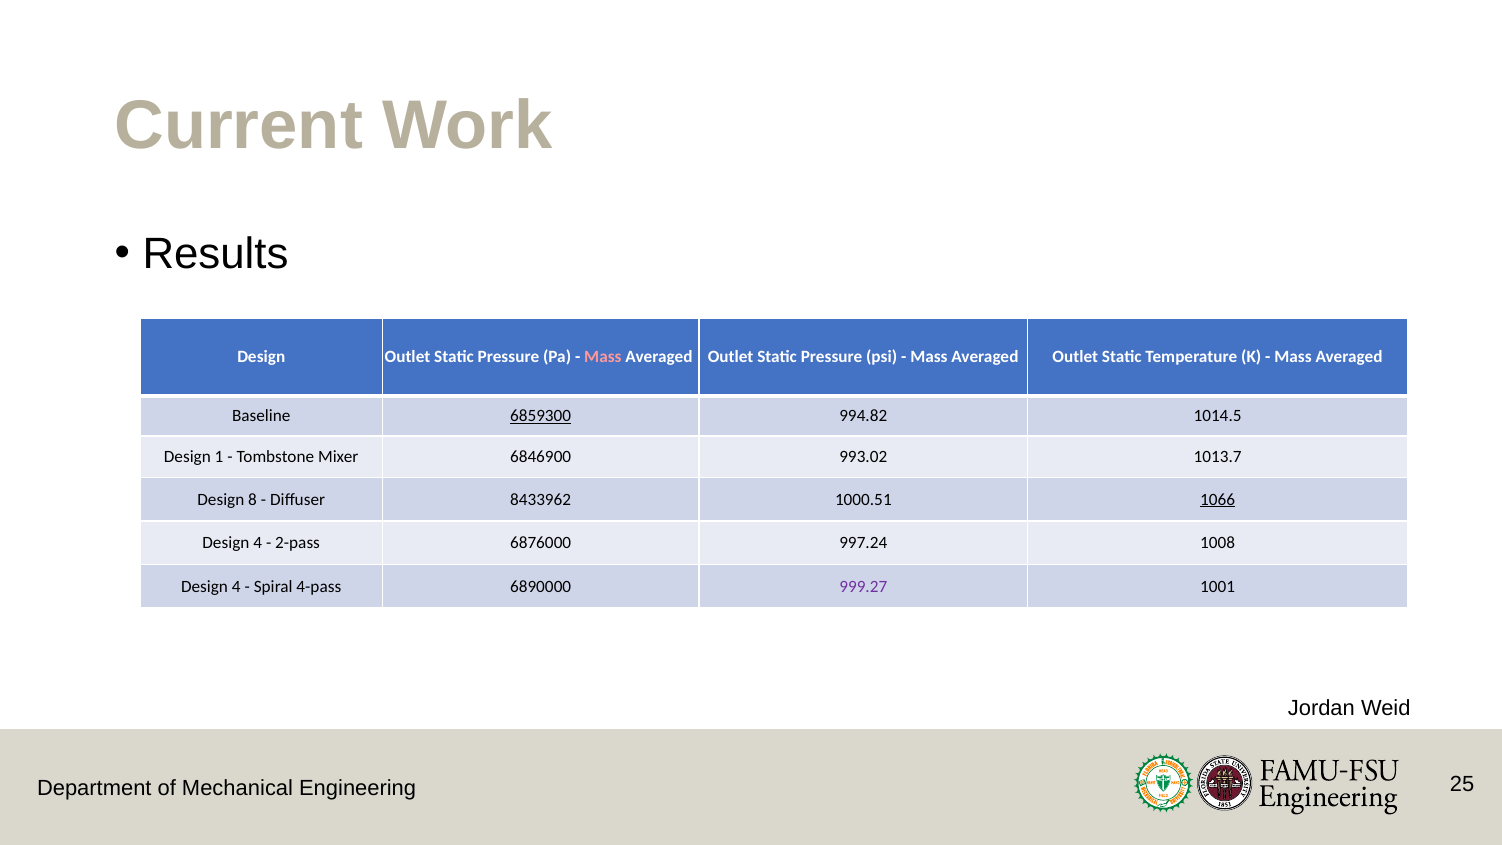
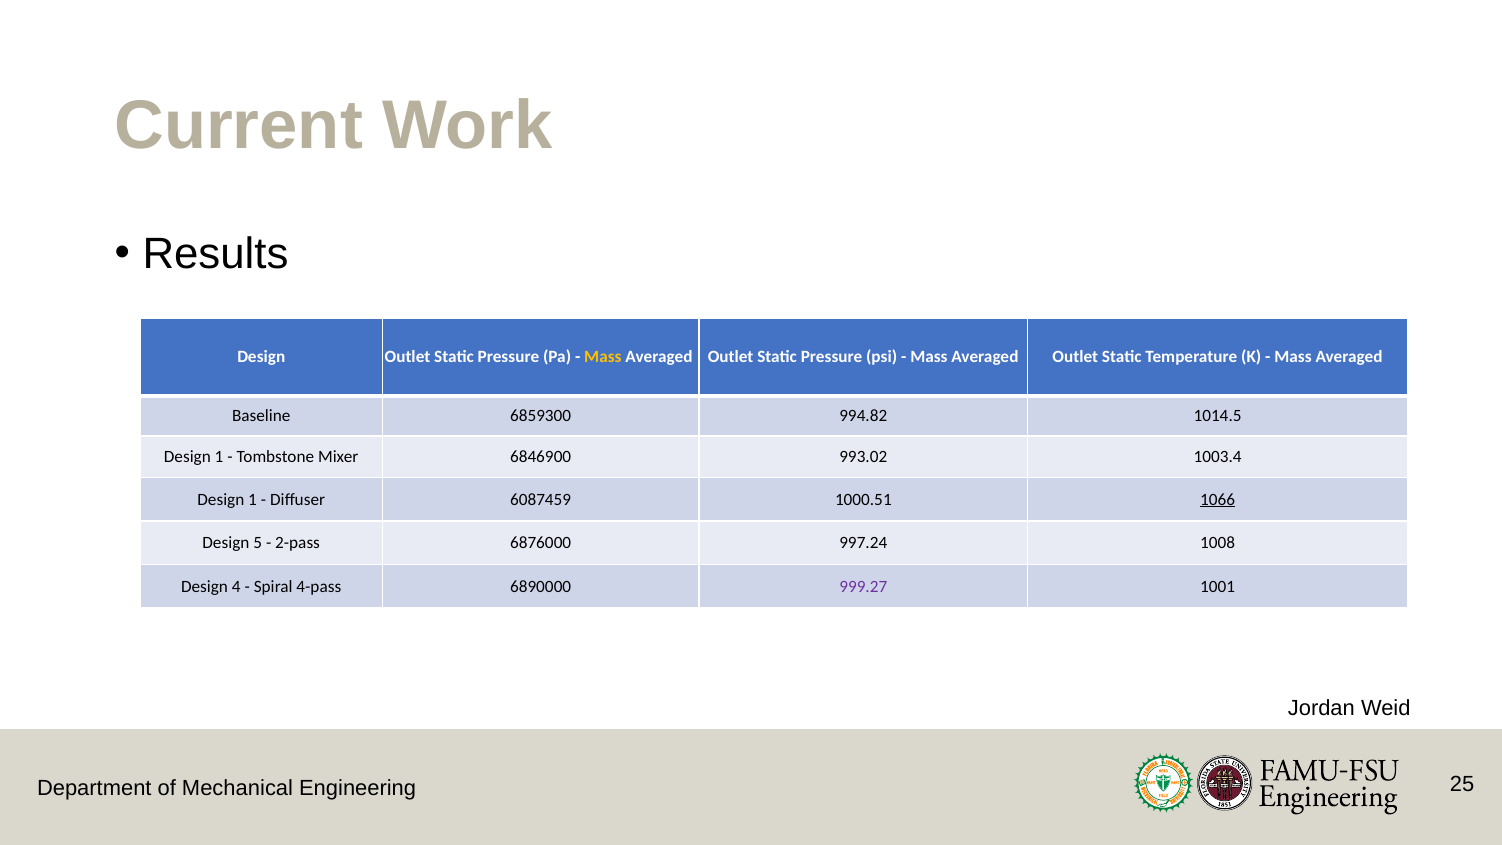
Mass colour: pink -> yellow (603, 357)
6859300 underline: present -> none (541, 416)
1013.7: 1013.7 -> 1003.4 (1218, 457)
8: 8 -> 1 (253, 499)
8433962: 8433962 -> 6087459 (541, 499)
4: 4 -> 5 (258, 543)
